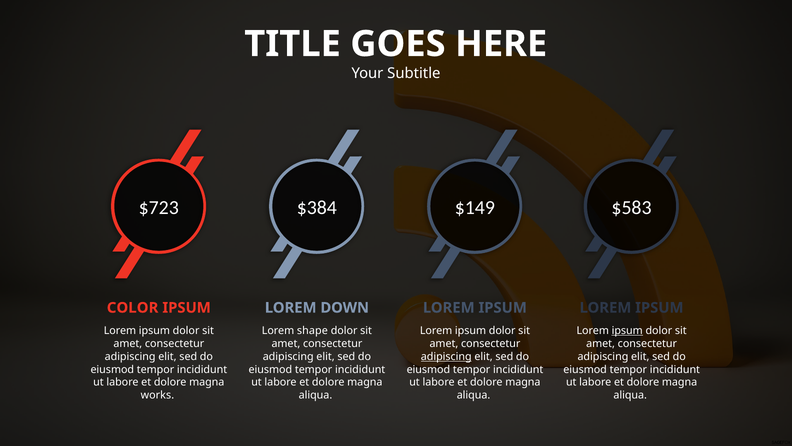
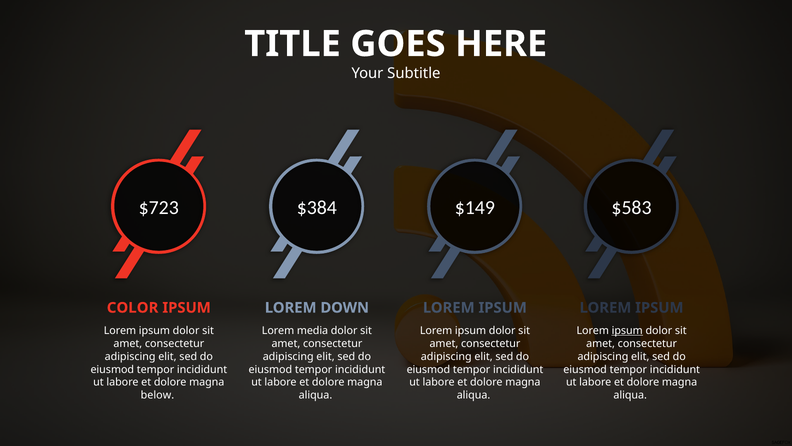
shape: shape -> media (313, 330)
adipiscing underline: present -> none (446, 356)
works: works -> below (157, 395)
